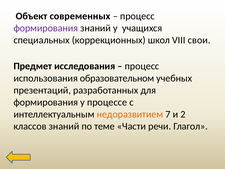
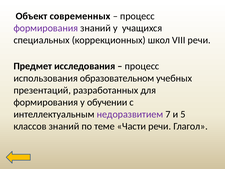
VIII свои: свои -> речи (199, 40)
процессе: процессе -> обучении (107, 102)
недоразвитием colour: orange -> purple (130, 114)
2: 2 -> 5 (183, 114)
